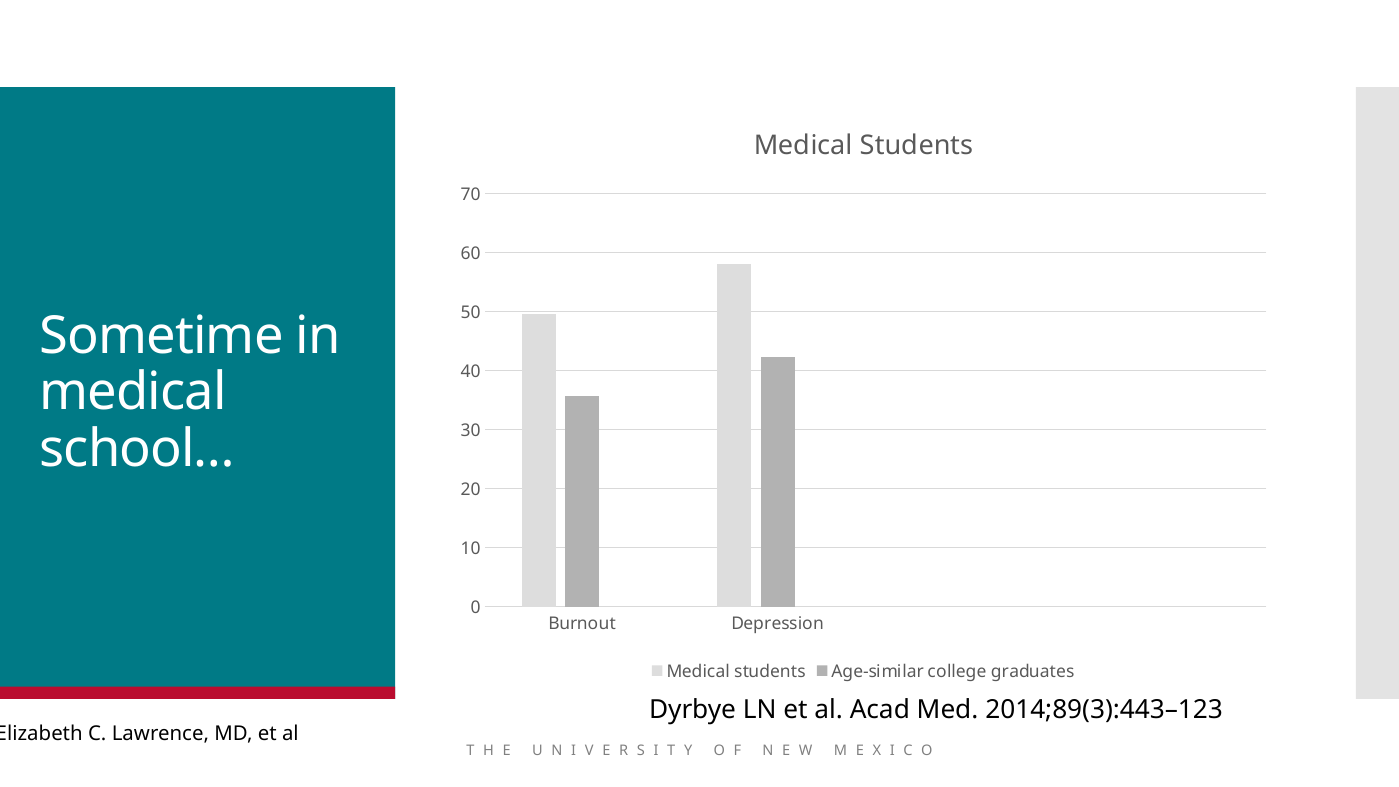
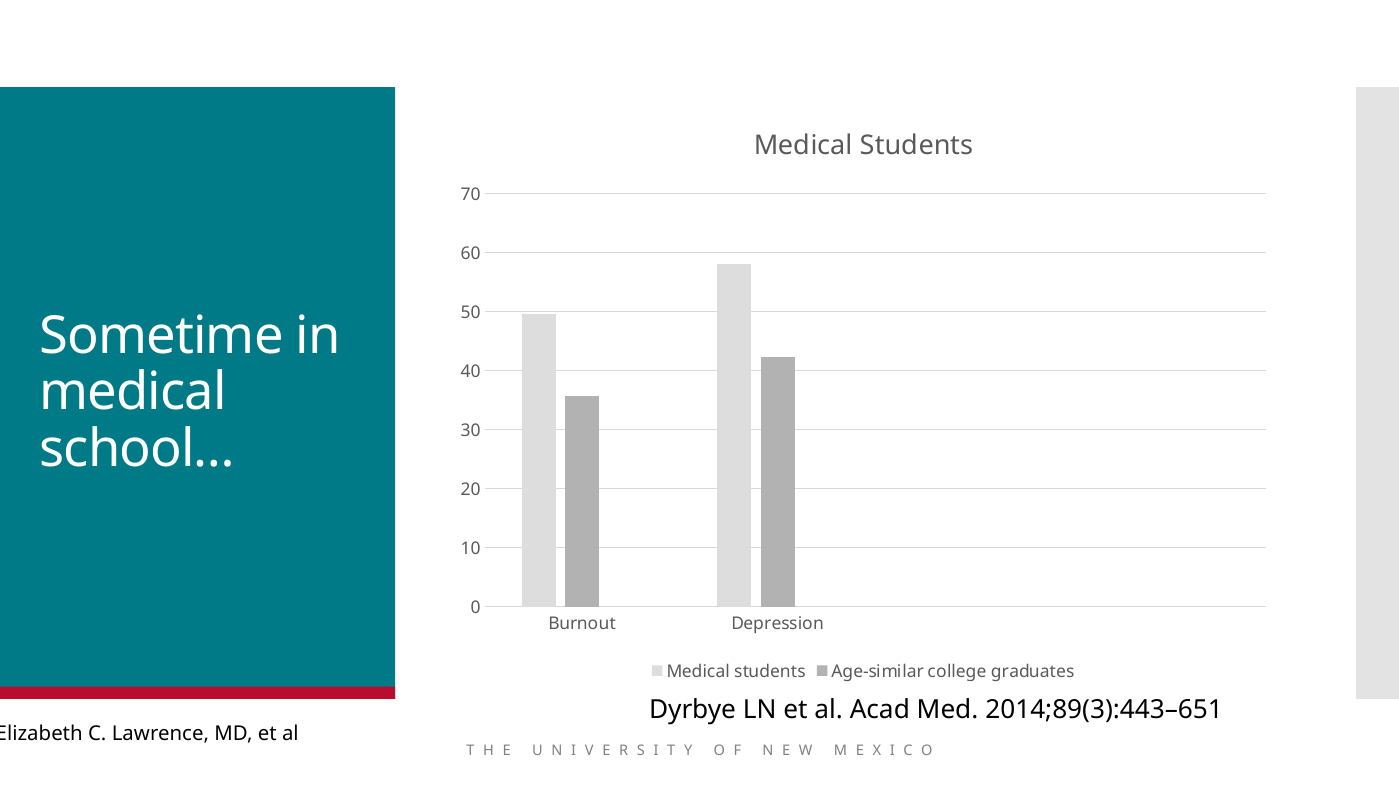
2014;89(3):443–123: 2014;89(3):443–123 -> 2014;89(3):443–651 (1104, 710)
